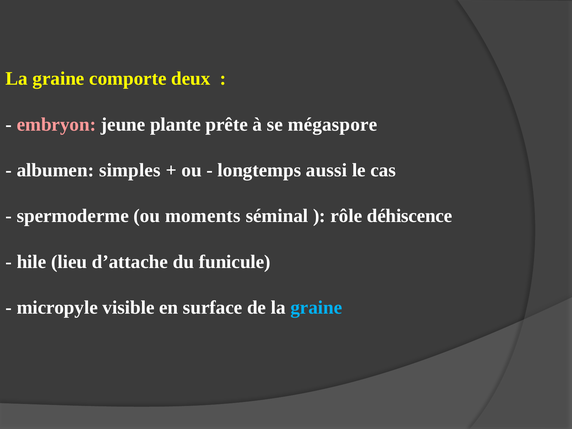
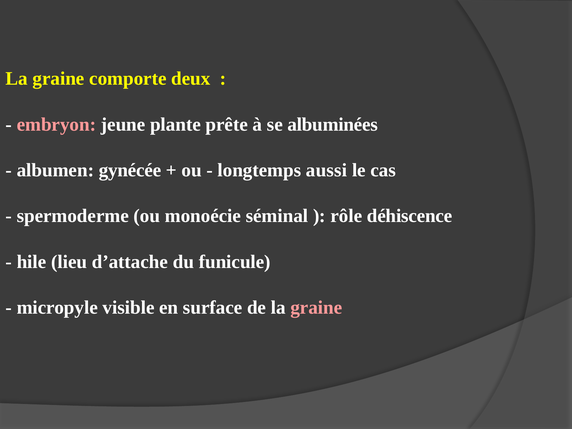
mégaspore: mégaspore -> albuminées (333, 124)
simples: simples -> gynécée (130, 170)
moments: moments -> monoécie (203, 216)
graine colour: light blue -> pink (316, 307)
